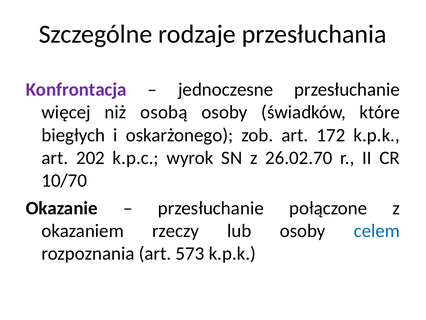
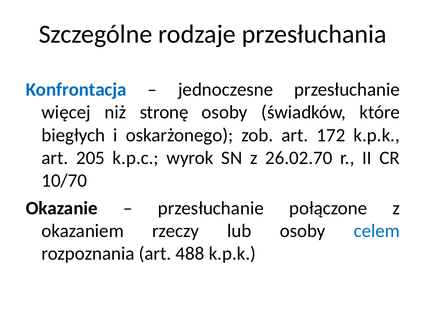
Konfrontacja colour: purple -> blue (76, 89)
osobą: osobą -> stronę (164, 112)
202: 202 -> 205 (90, 158)
573: 573 -> 488 (190, 253)
